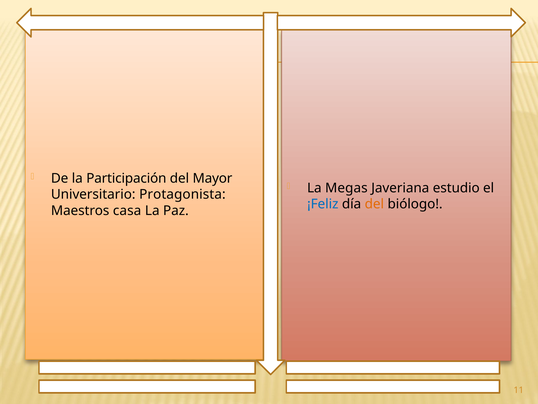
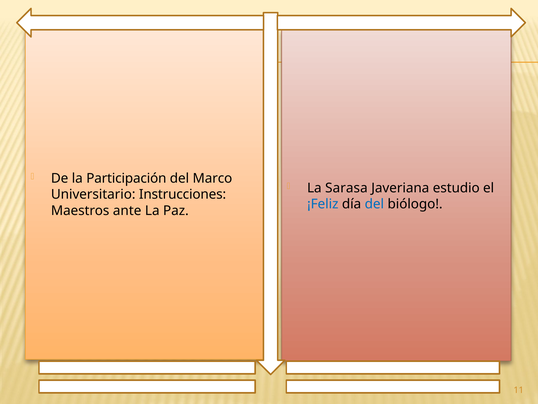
Mayor: Mayor -> Marco (212, 178)
Megas: Megas -> Sarasa (346, 188)
Protagonista: Protagonista -> Instrucciones (183, 194)
del colour: orange -> blue (374, 204)
casa: casa -> ante (127, 210)
